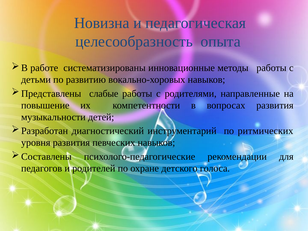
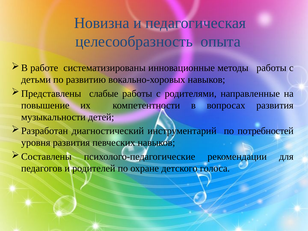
ритмических: ритмических -> потребностей (266, 131)
